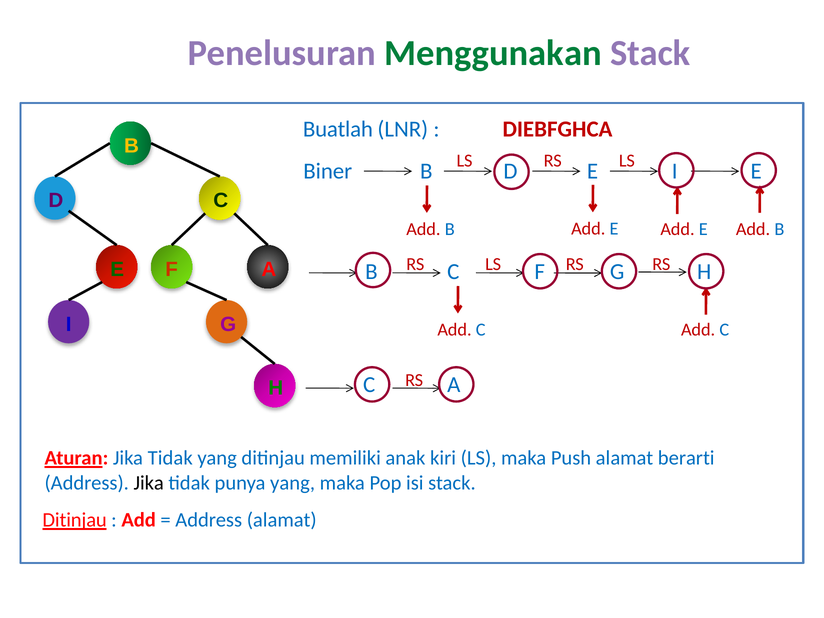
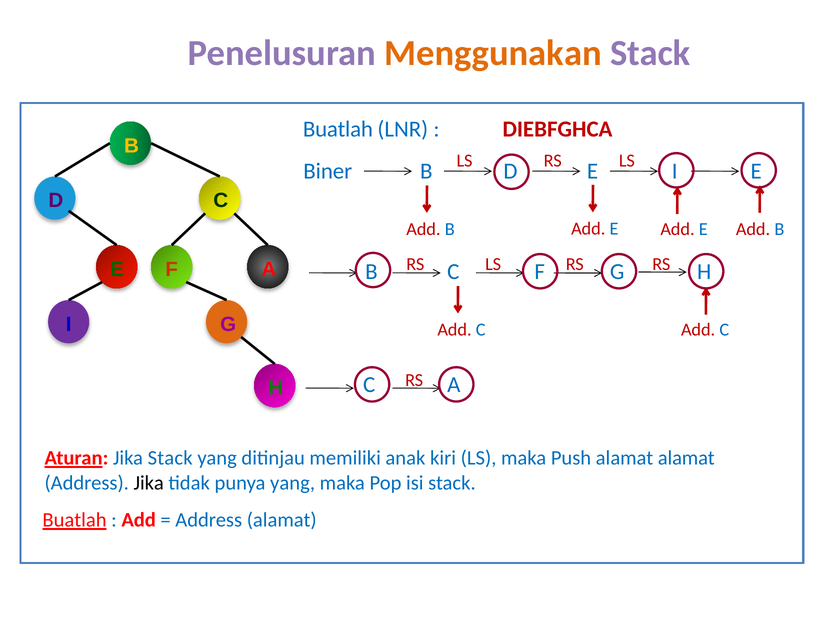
Menggunakan colour: green -> orange (493, 53)
Aturan Jika Tidak: Tidak -> Stack (170, 458)
alamat berarti: berarti -> alamat (686, 458)
Ditinjau: Ditinjau -> Buatlah (75, 520)
